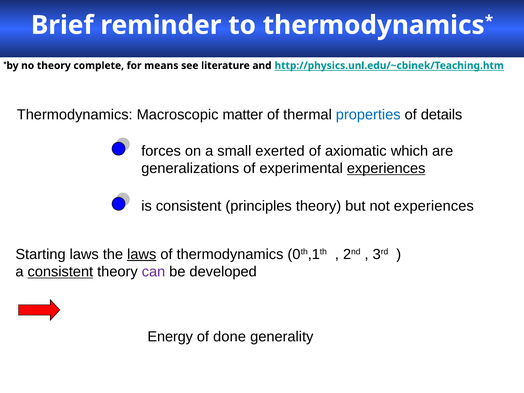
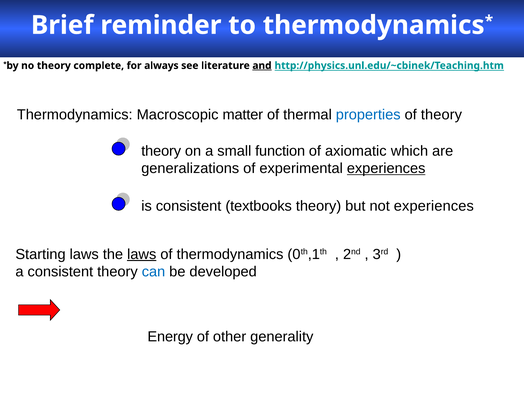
means: means -> always (161, 66)
and underline: none -> present (262, 66)
of details: details -> theory (441, 115)
forces: forces -> theory (161, 151)
exerted: exerted -> function (280, 151)
principles: principles -> textbooks (259, 206)
consistent underline: present -> none (60, 272)
can colour: purple -> blue (154, 272)
done: done -> other (230, 337)
